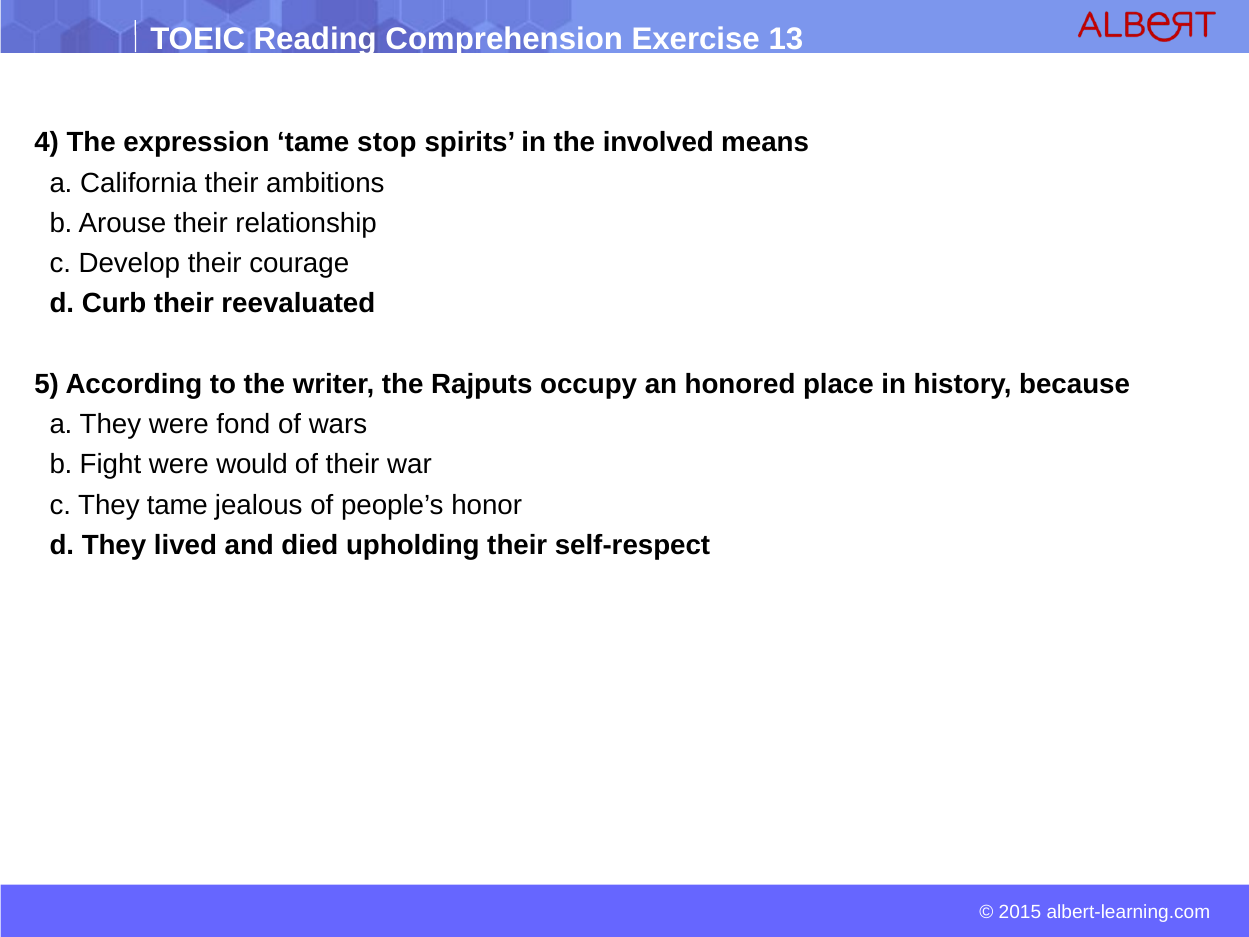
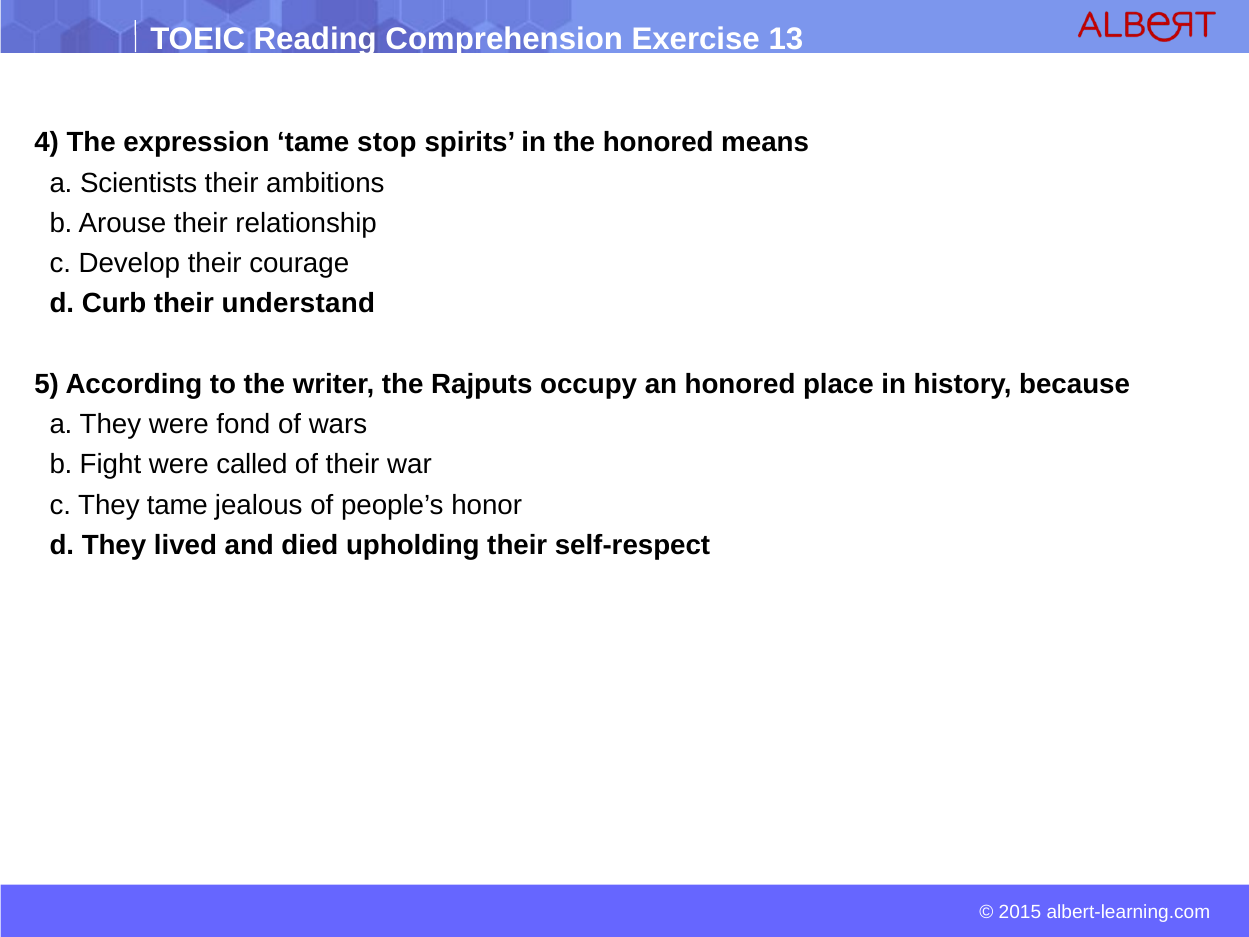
the involved: involved -> honored (658, 143)
California: California -> Scientists (139, 183)
reevaluated: reevaluated -> understand (298, 304)
would: would -> called (252, 465)
